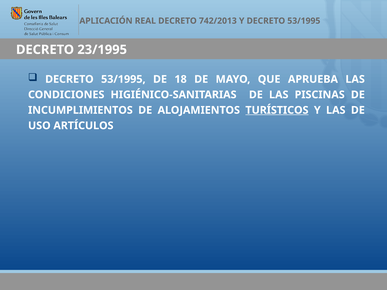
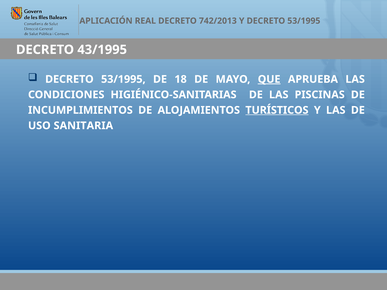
23/1995: 23/1995 -> 43/1995 (102, 50)
QUE underline: none -> present (269, 79)
ARTÍCULOS: ARTÍCULOS -> SANITARIA (83, 126)
